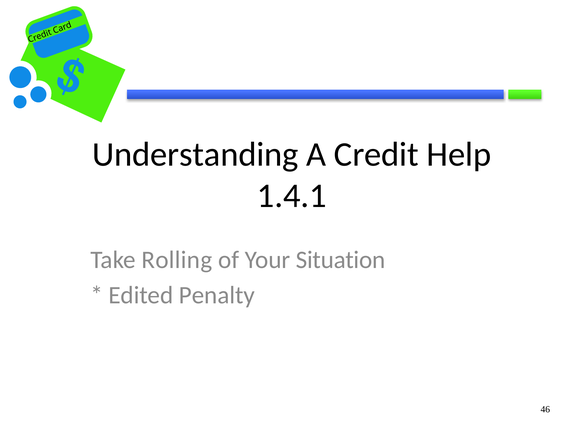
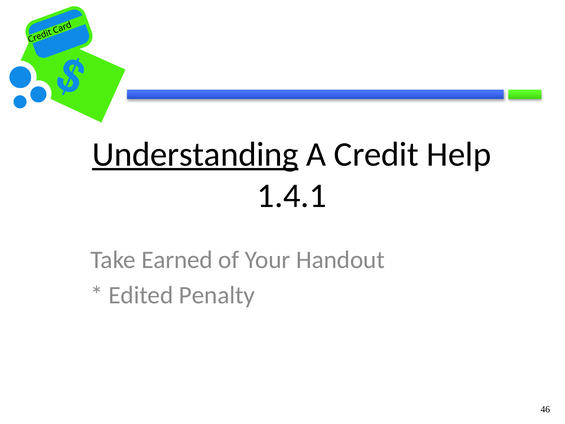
Understanding underline: none -> present (195, 154)
Rolling: Rolling -> Earned (177, 260)
Situation: Situation -> Handout (340, 260)
